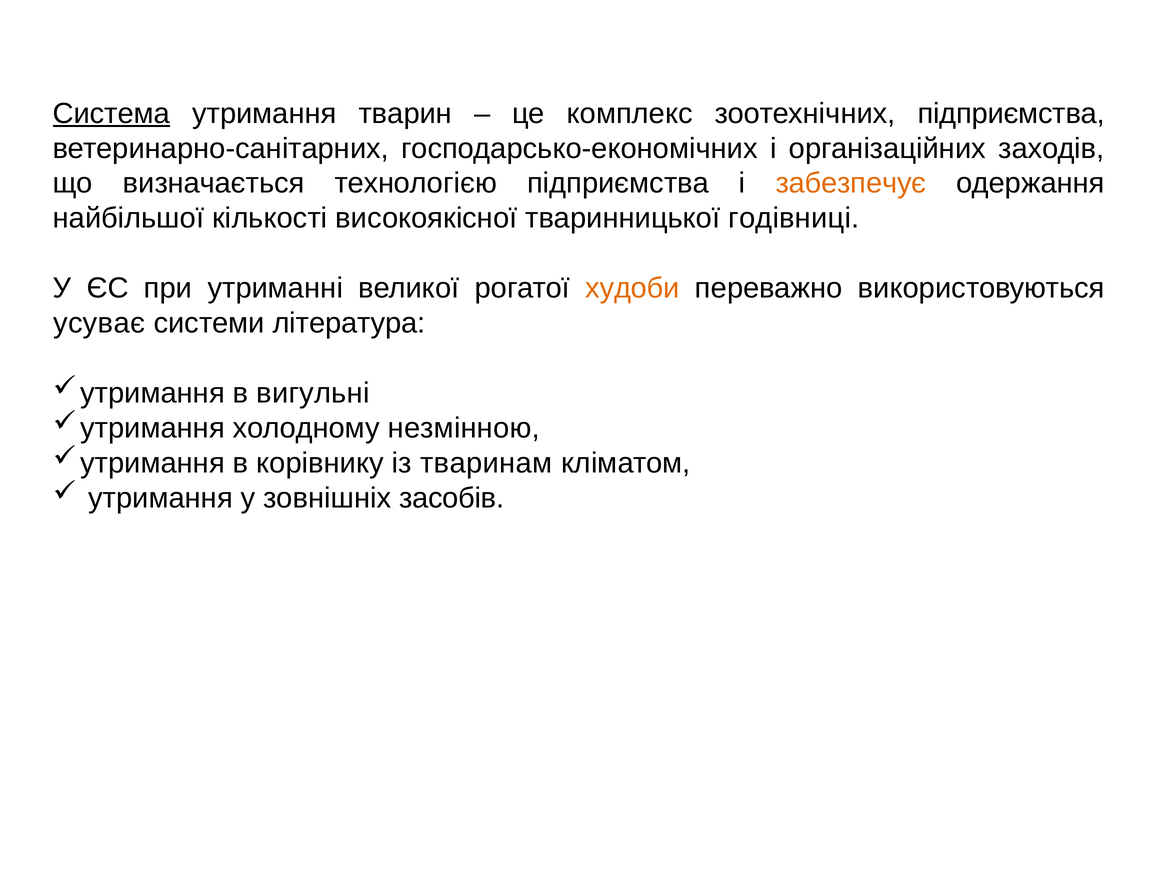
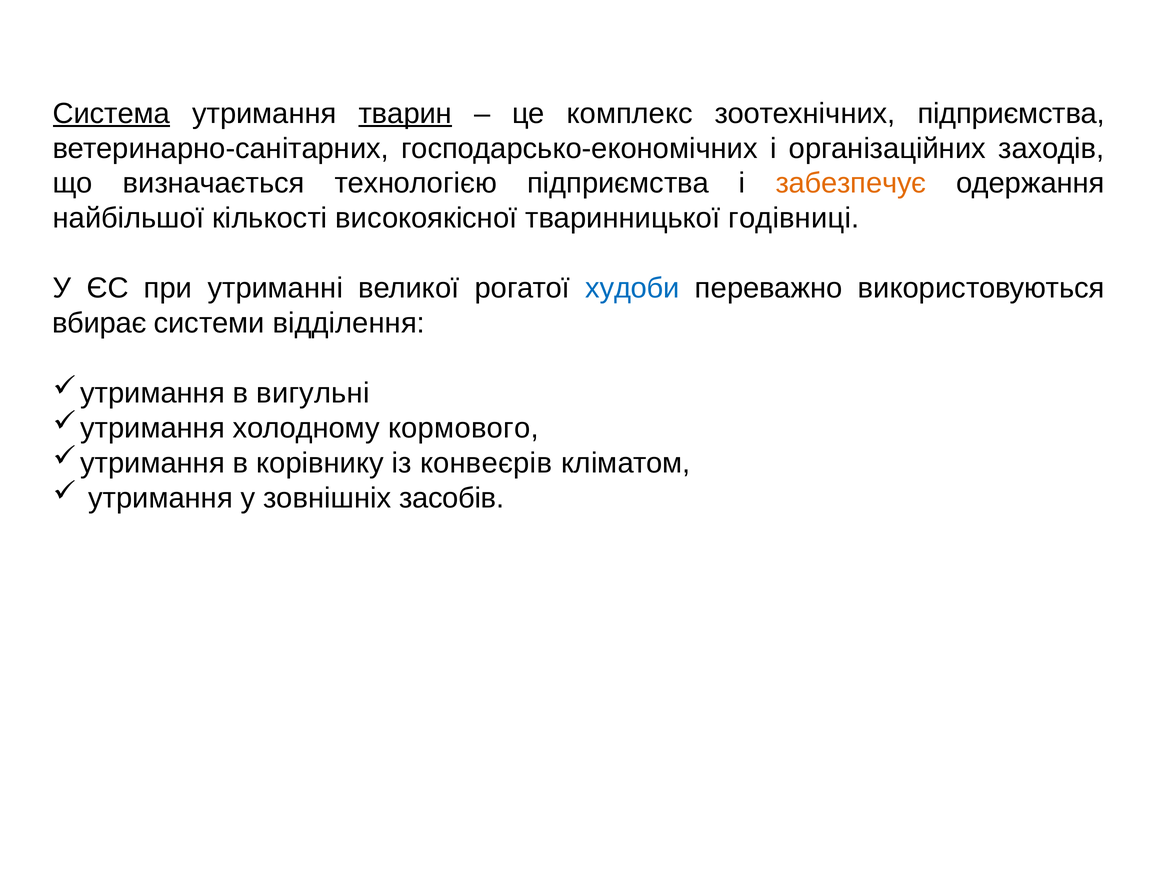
тварин underline: none -> present (405, 113)
худоби colour: orange -> blue (633, 288)
усуває: усуває -> вбирає (99, 323)
література: література -> відділення (349, 323)
незмінною: незмінною -> кормового (464, 428)
тваринам: тваринам -> конвеєрів (486, 463)
